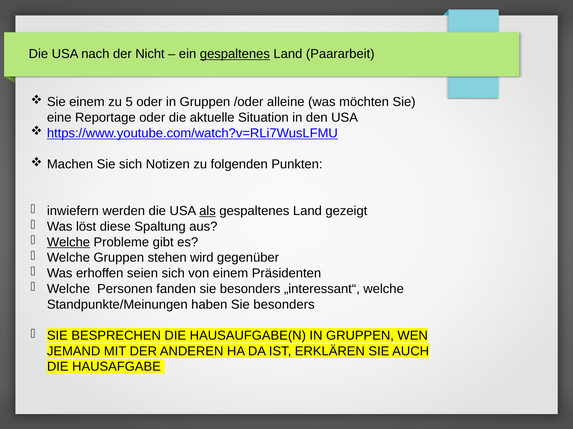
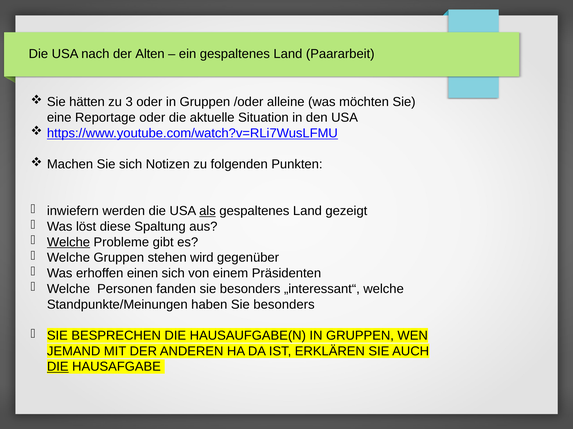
Nicht: Nicht -> Alten (150, 54)
gespaltenes underline: present -> none (235, 54)
Sie einem: einem -> hätten (87, 102)
5: 5 -> 3 (129, 102)
seien: seien -> einen (143, 274)
DIE underline: none -> present (58, 367)
